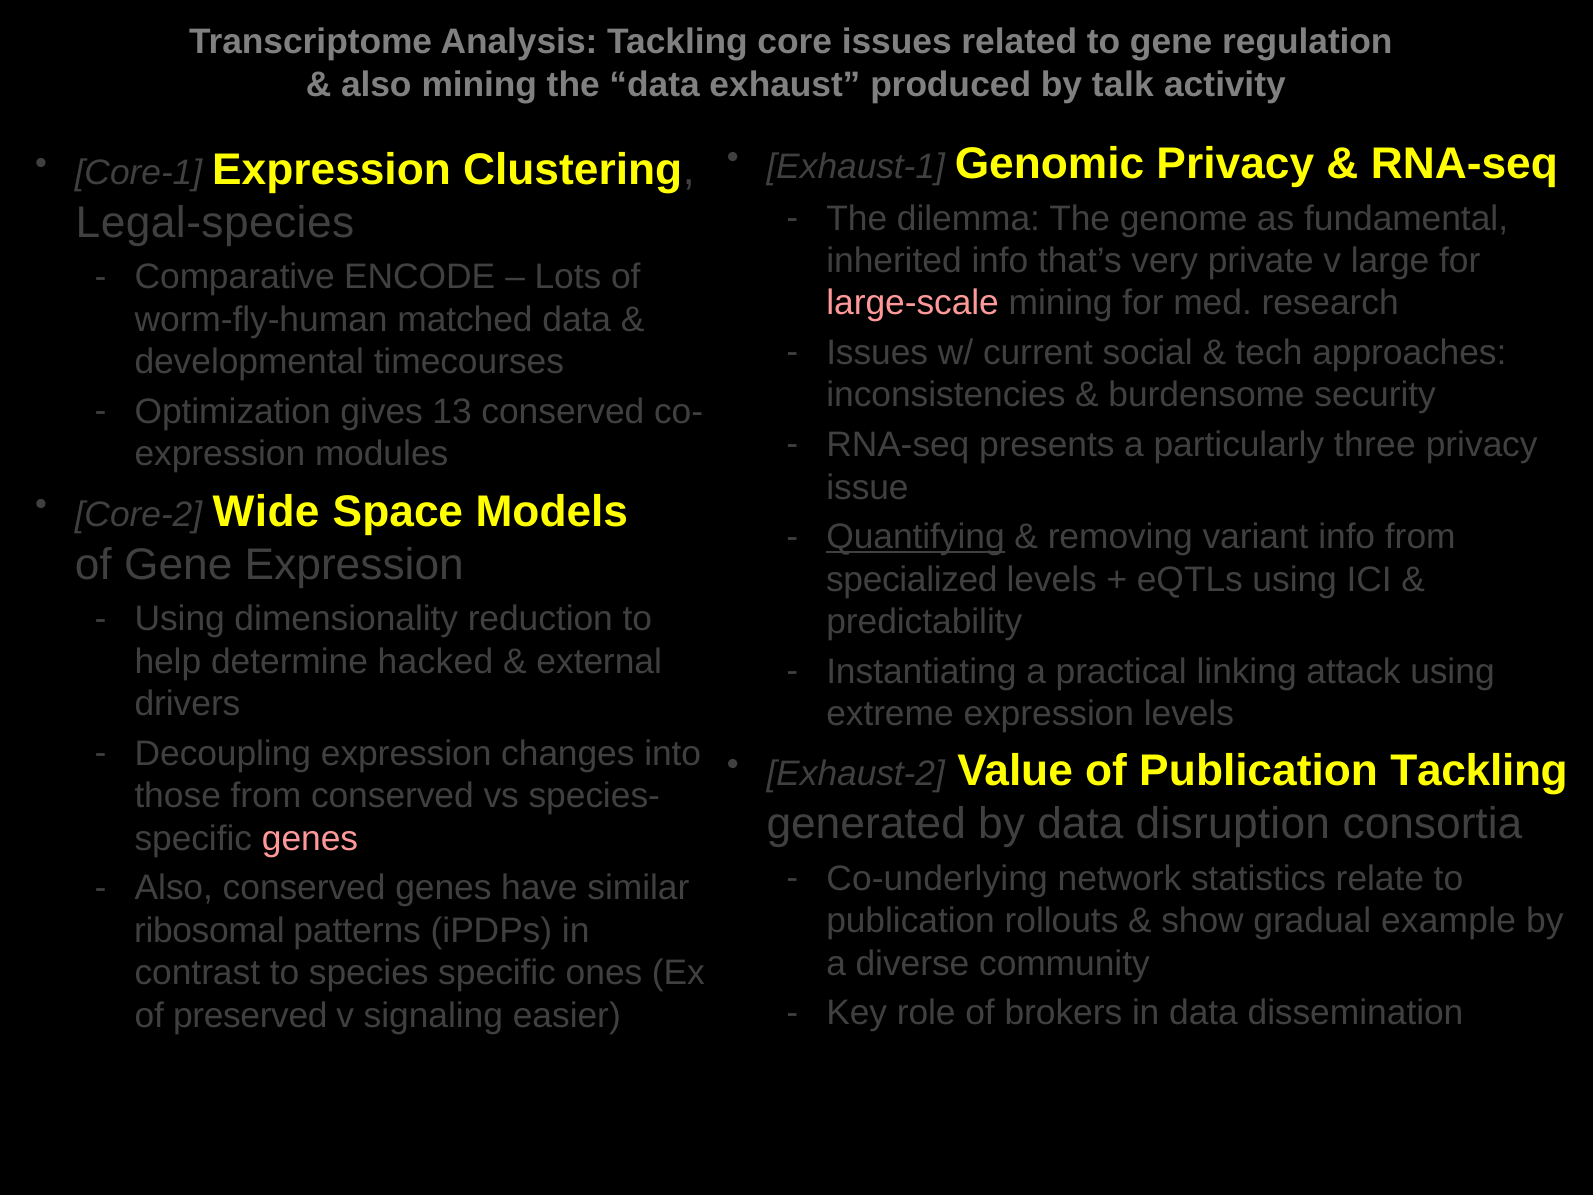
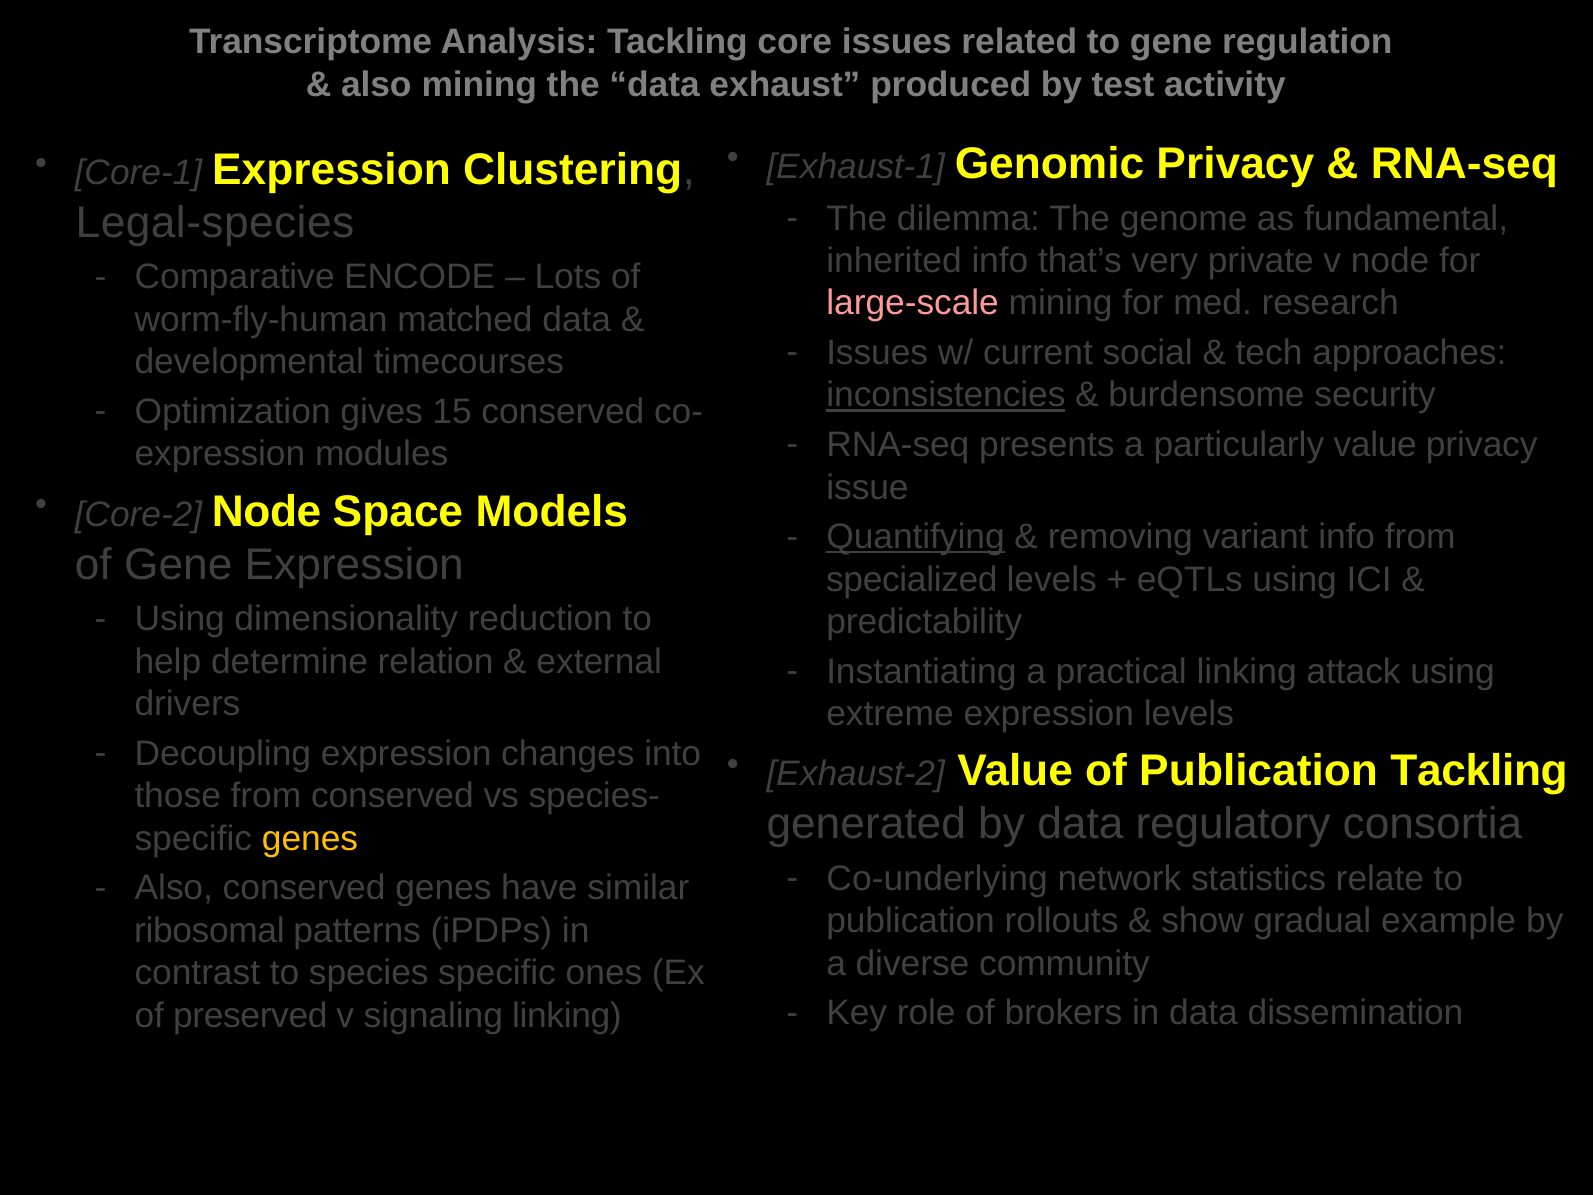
talk: talk -> test (1123, 85)
v large: large -> node (1390, 261)
inconsistencies underline: none -> present (946, 395)
13: 13 -> 15 (452, 412)
particularly three: three -> value (1375, 445)
Core-2 Wide: Wide -> Node (267, 511)
hacked: hacked -> relation (436, 661)
disruption: disruption -> regulatory (1233, 824)
genes colour: pink -> yellow (310, 838)
signaling easier: easier -> linking (567, 1015)
